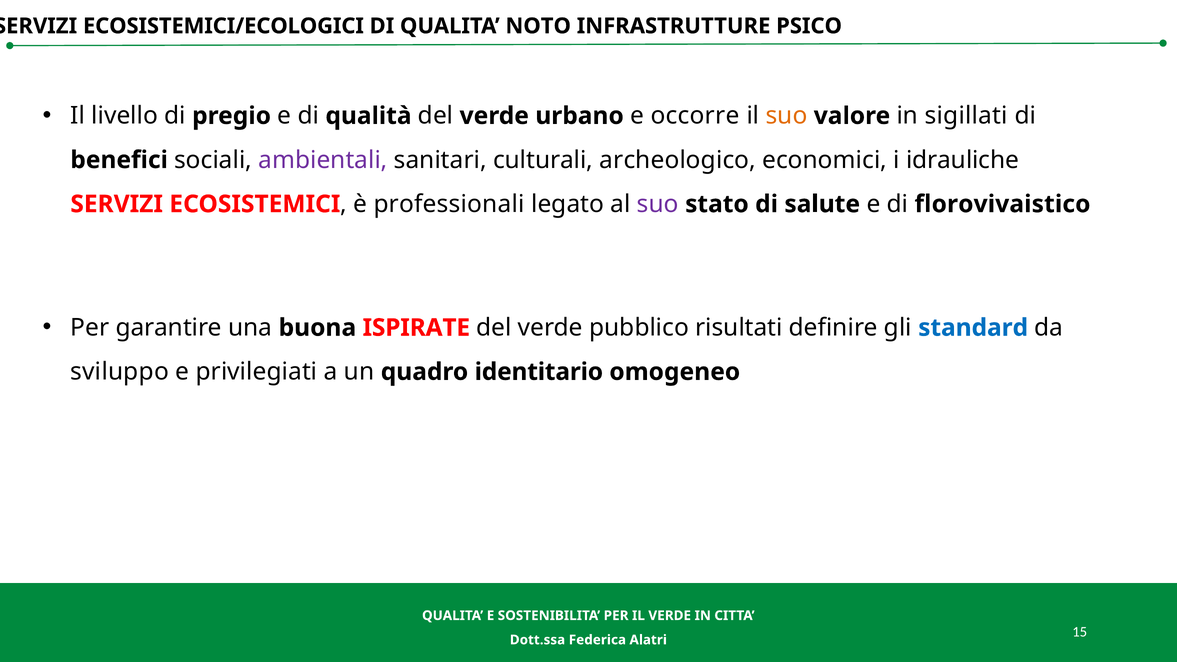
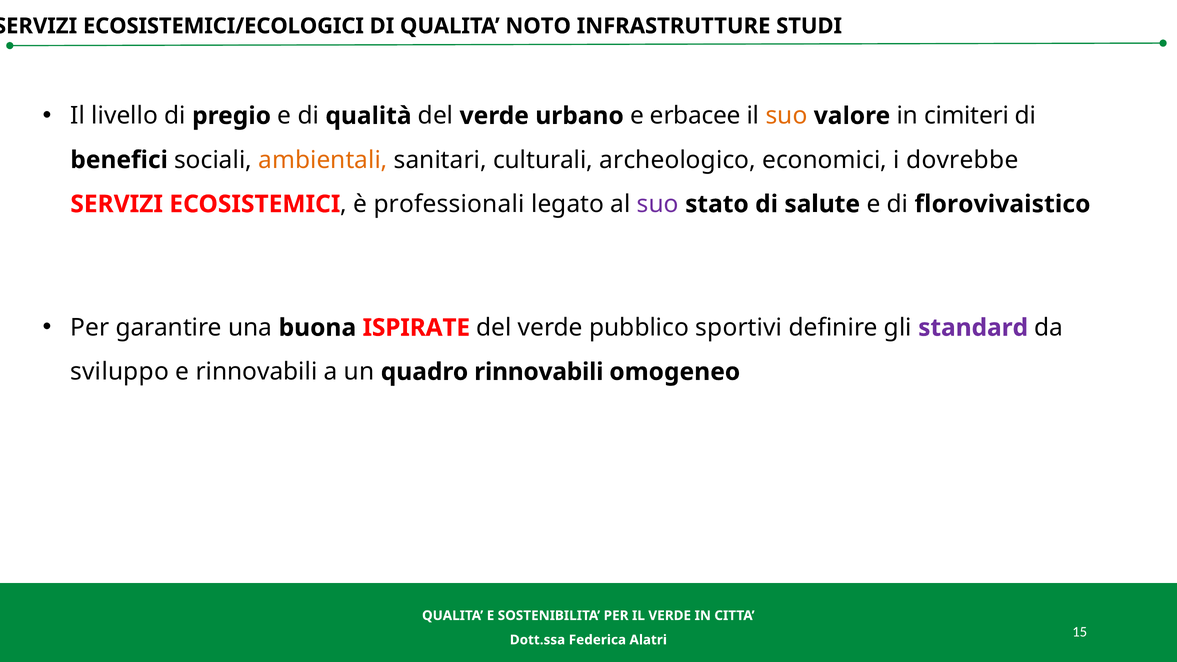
PSICO: PSICO -> STUDI (809, 26)
occorre: occorre -> erbacee (695, 116)
sigillati: sigillati -> cimiteri (967, 116)
ambientali colour: purple -> orange (323, 160)
idrauliche: idrauliche -> dovrebbe (962, 160)
risultati: risultati -> sportivi (739, 328)
standard colour: blue -> purple (973, 328)
e privilegiati: privilegiati -> rinnovabili (257, 372)
quadro identitario: identitario -> rinnovabili (539, 372)
